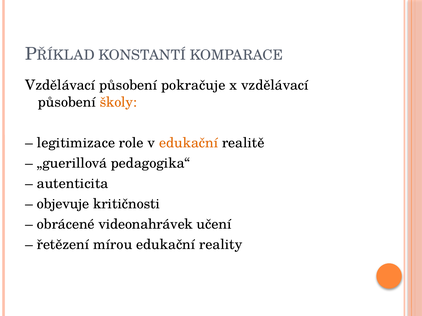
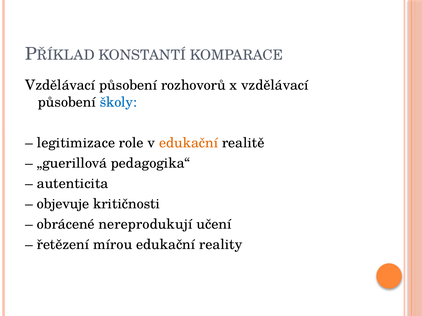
pokračuje: pokračuje -> rozhovorů (193, 85)
školy colour: orange -> blue (118, 102)
videonahrávek: videonahrávek -> nereprodukují (146, 225)
